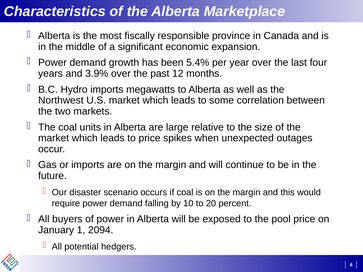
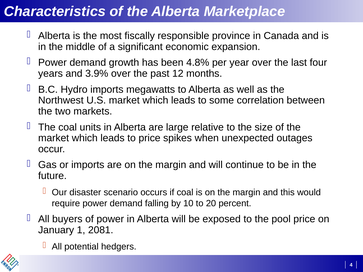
5.4%: 5.4% -> 4.8% (198, 63)
2094: 2094 -> 2081 (101, 230)
